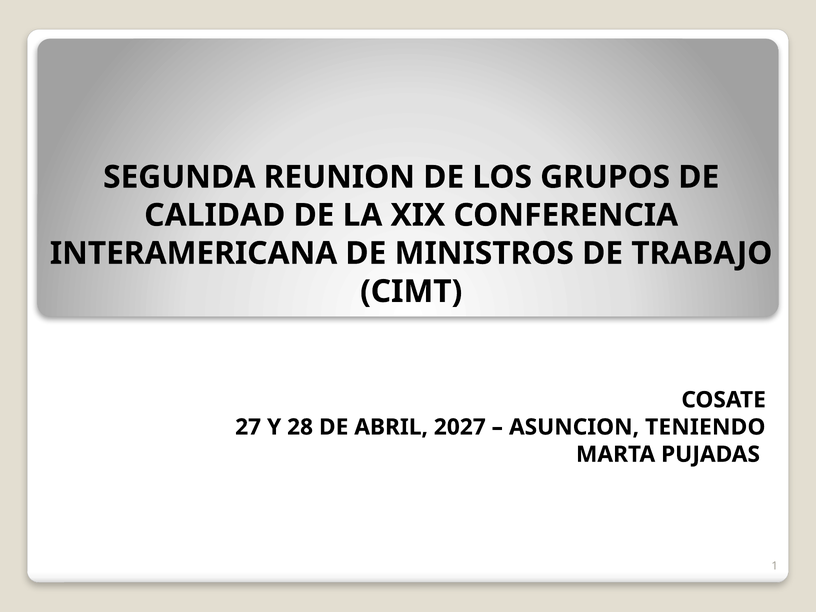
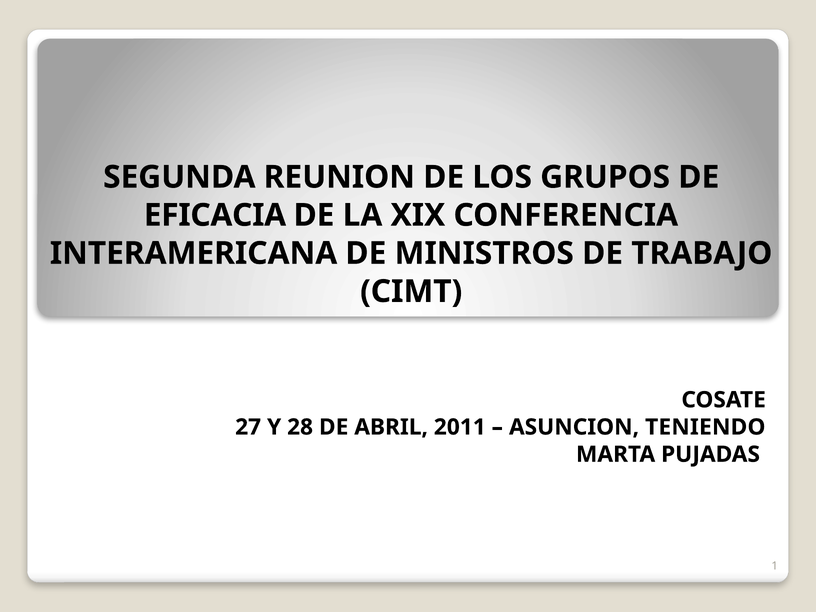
CALIDAD: CALIDAD -> EFICACIA (215, 215)
2027: 2027 -> 2011 (460, 427)
